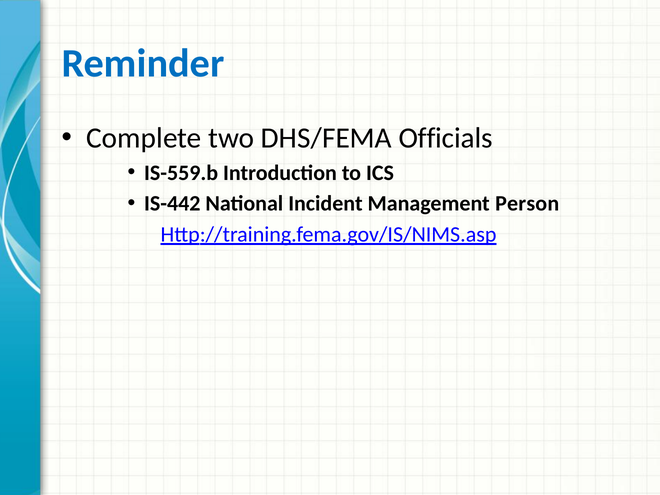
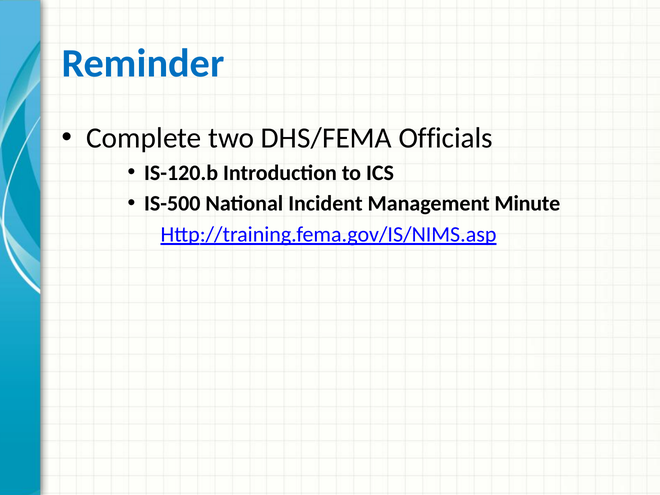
IS-559.b: IS-559.b -> IS-120.b (181, 173)
IS-442: IS-442 -> IS-500 (172, 204)
Person: Person -> Minute (527, 204)
